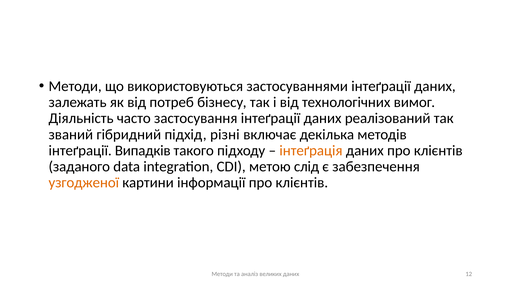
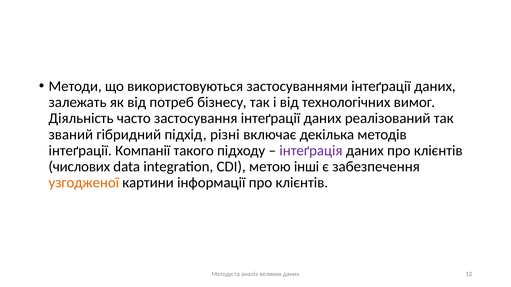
Випадків: Випадків -> Компанії (143, 151)
інтеґрація colour: orange -> purple (311, 151)
заданого: заданого -> числових (79, 167)
слід: слід -> інші (307, 167)
